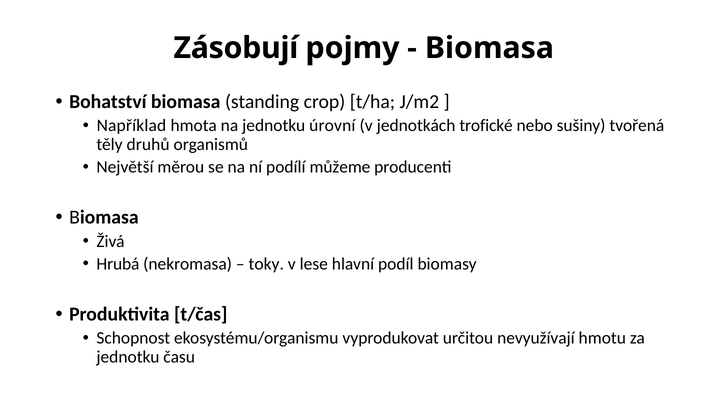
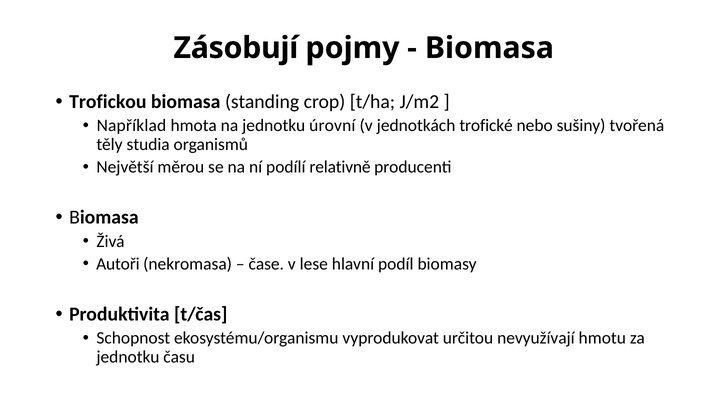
Bohatství: Bohatství -> Trofickou (108, 102)
druhů: druhů -> studia (148, 144)
můžeme: můžeme -> relativně (340, 167)
Hrubá: Hrubá -> Autoři (118, 264)
toky: toky -> čase (266, 264)
